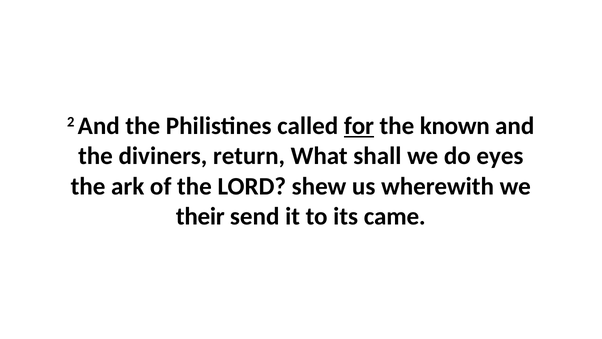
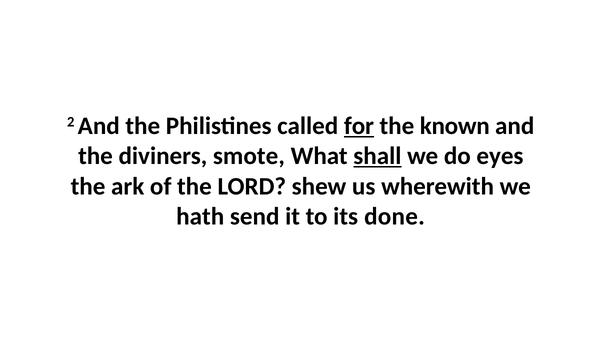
return: return -> smote (249, 156)
shall underline: none -> present (377, 156)
their: their -> hath (200, 216)
came: came -> done (395, 216)
